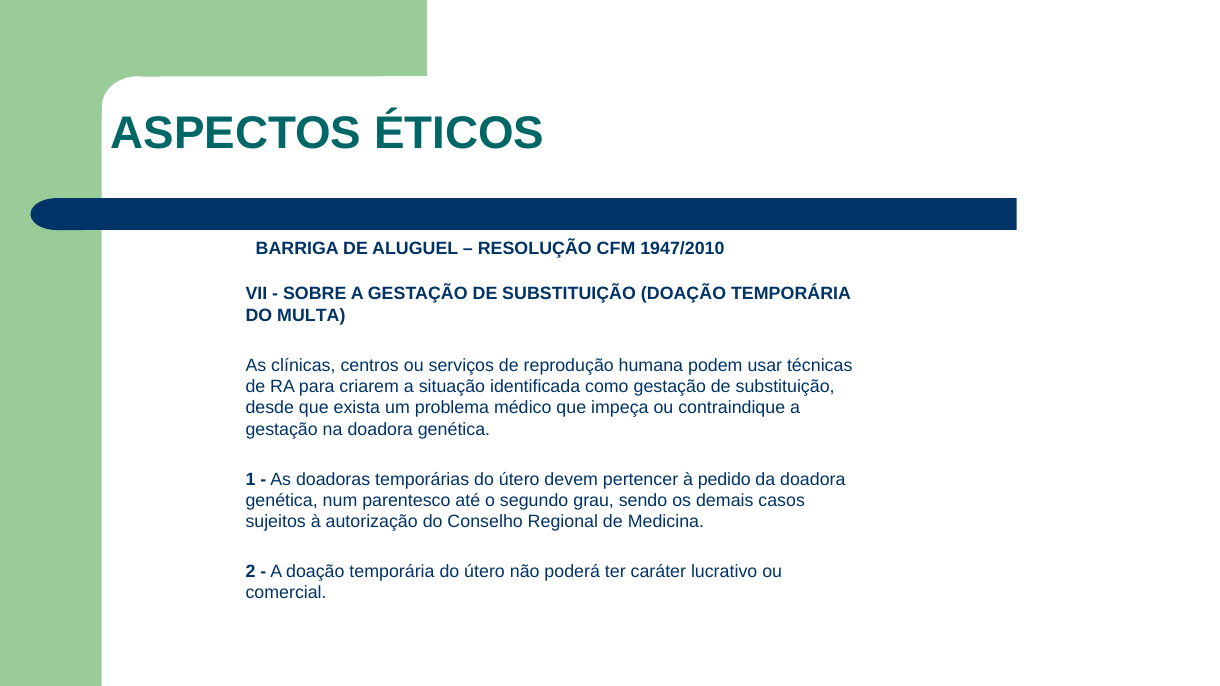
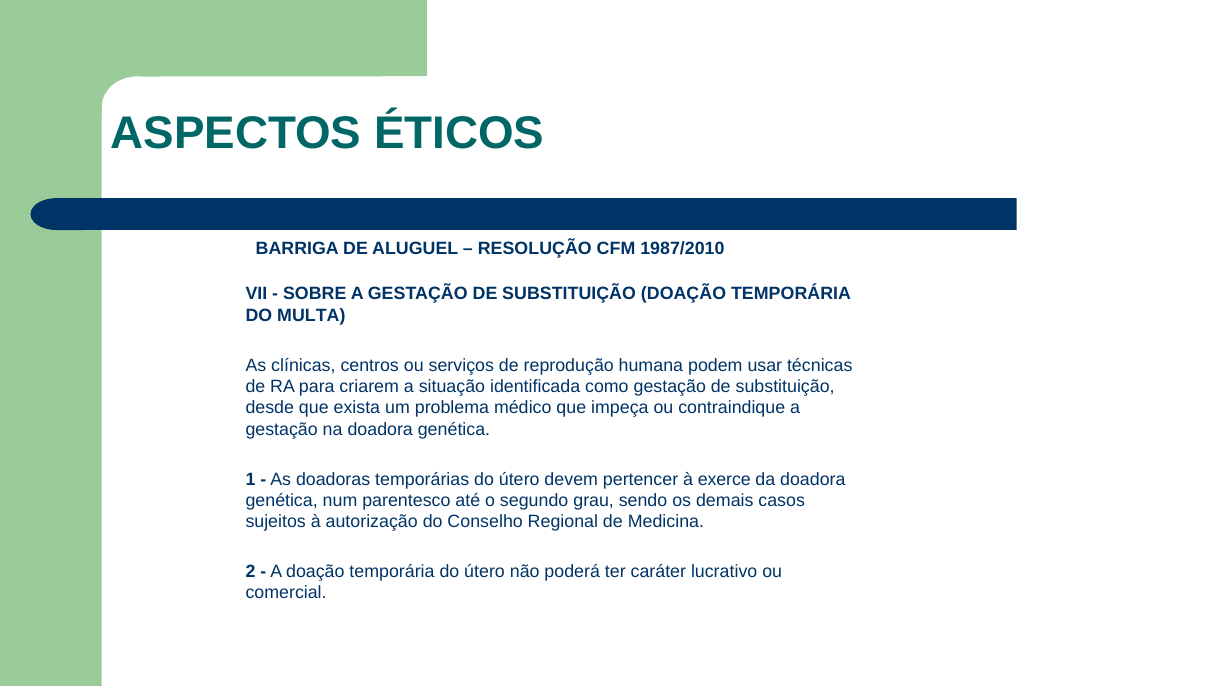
1947/2010: 1947/2010 -> 1987/2010 (682, 249)
pedido: pedido -> exerce (724, 479)
